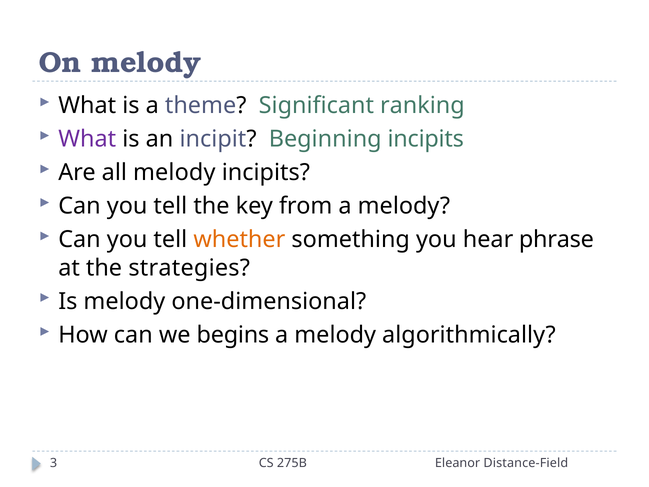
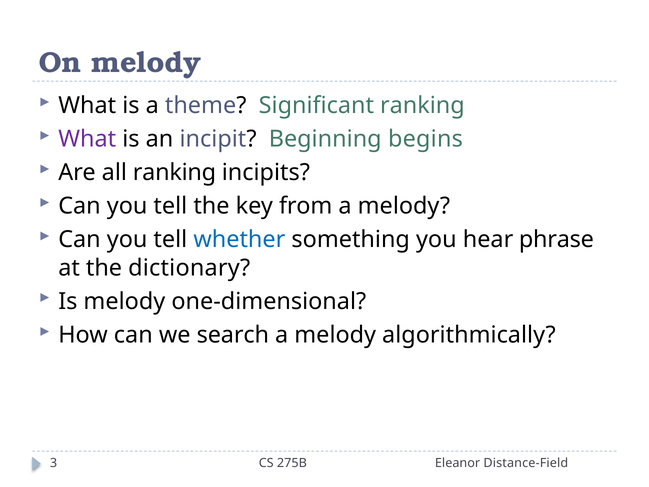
Beginning incipits: incipits -> begins (425, 139)
all melody: melody -> ranking (174, 173)
whether colour: orange -> blue (239, 240)
strategies: strategies -> dictionary (189, 268)
begins: begins -> search (233, 335)
